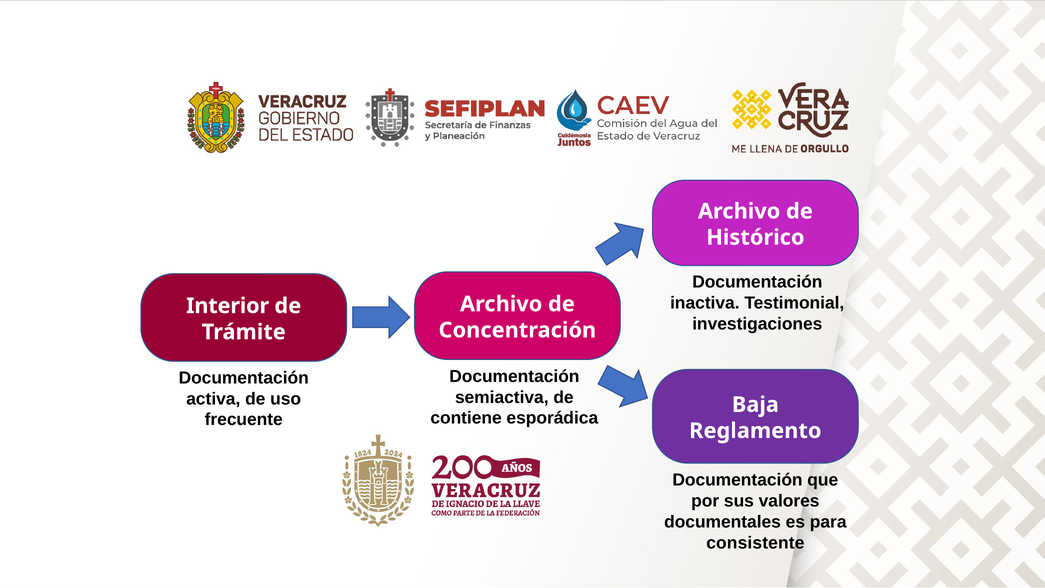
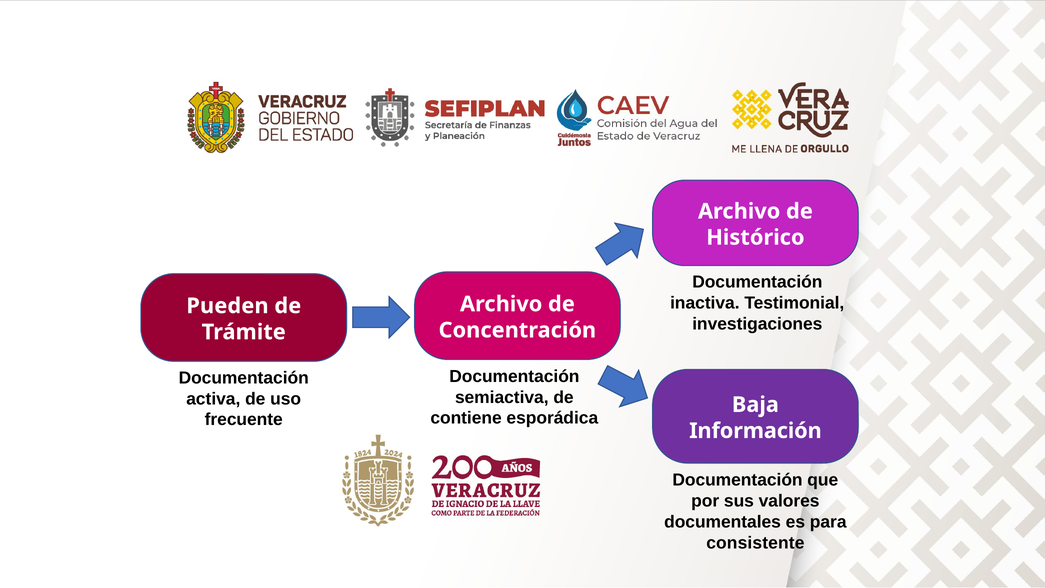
Interior: Interior -> Pueden (227, 306)
Reglamento: Reglamento -> Información (755, 431)
